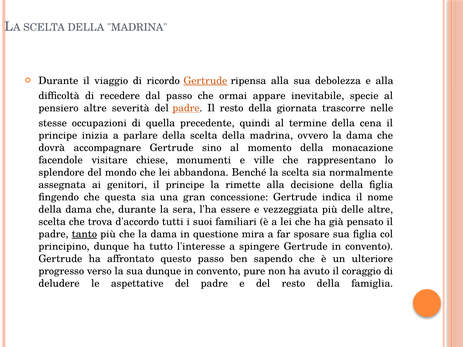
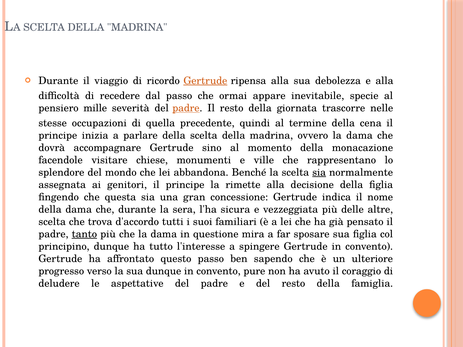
pensiero altre: altre -> mille (95, 108)
sia underline: none -> present (319, 173)
essere: essere -> sicura (235, 210)
